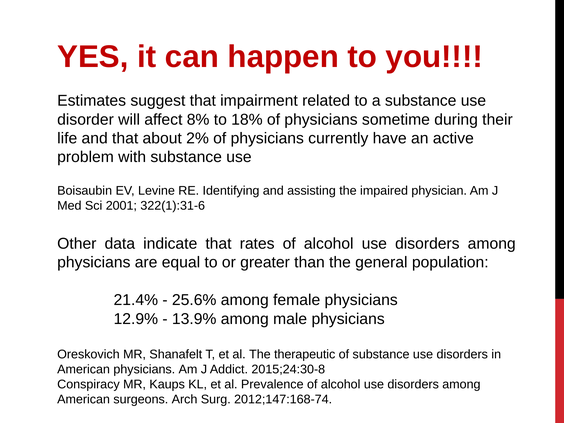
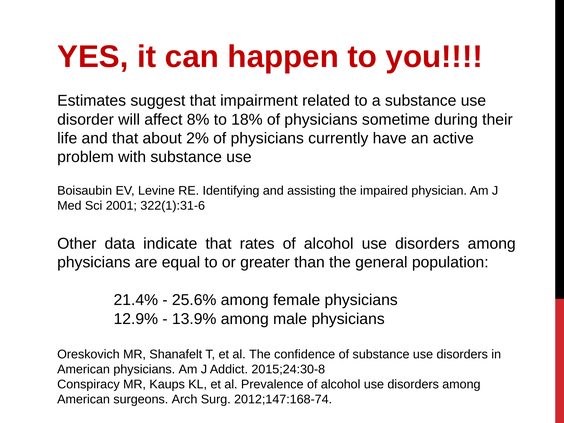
therapeutic: therapeutic -> confidence (305, 354)
